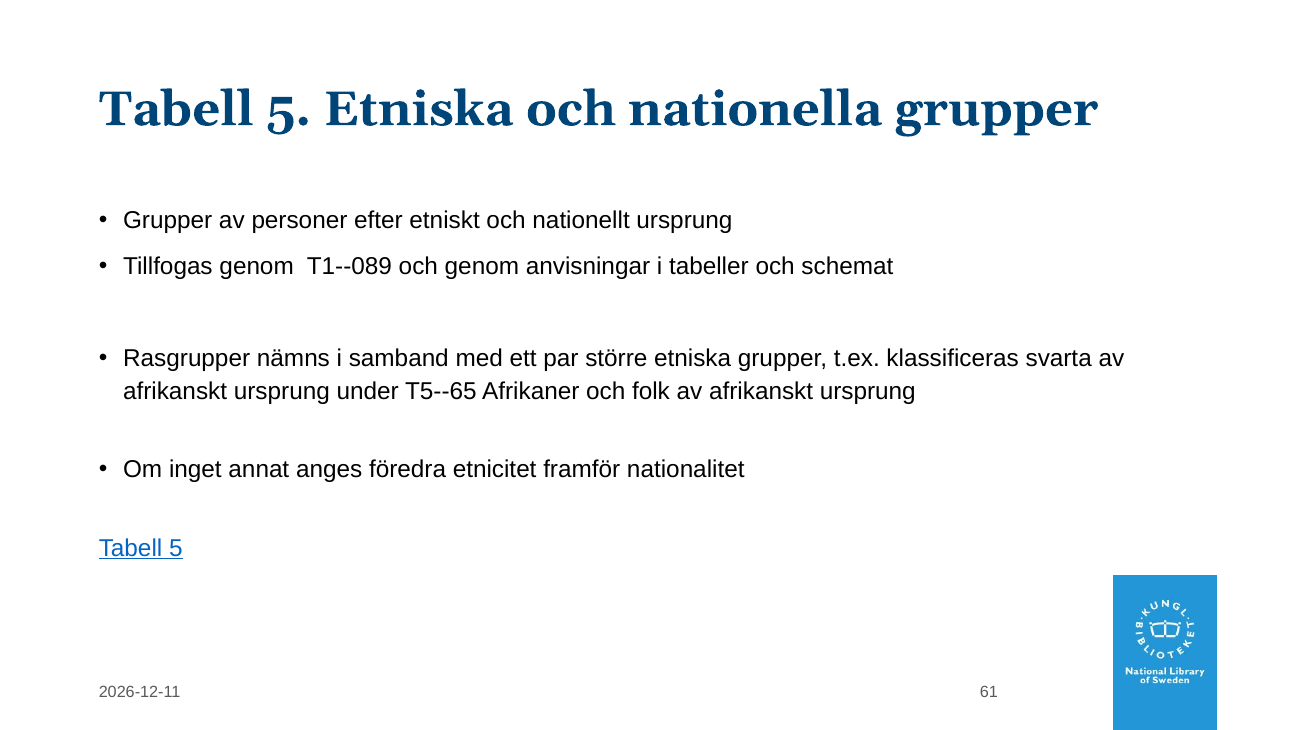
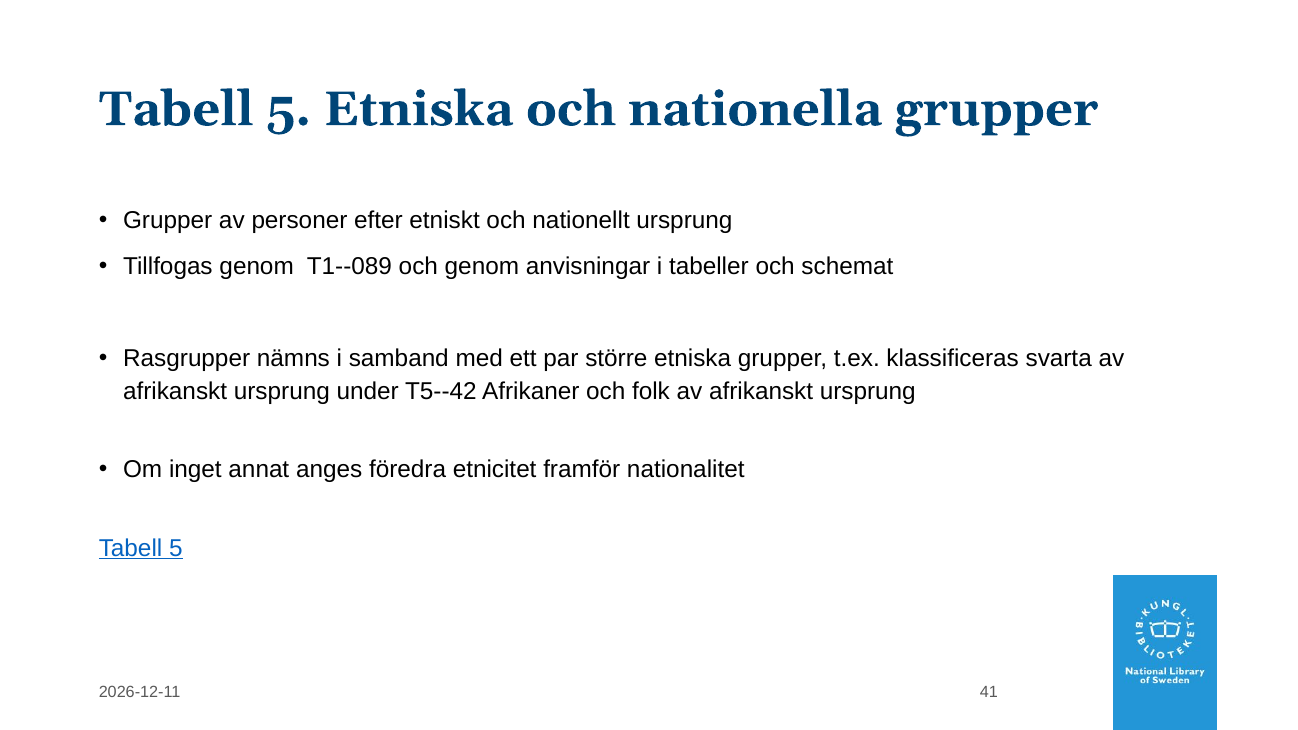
T5--65: T5--65 -> T5--42 (441, 391)
61: 61 -> 41 (989, 692)
